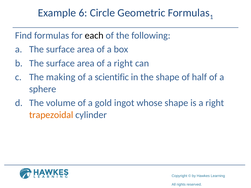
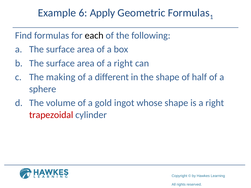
Circle: Circle -> Apply (103, 13)
scientific: scientific -> different (112, 77)
trapezoidal colour: orange -> red (51, 115)
